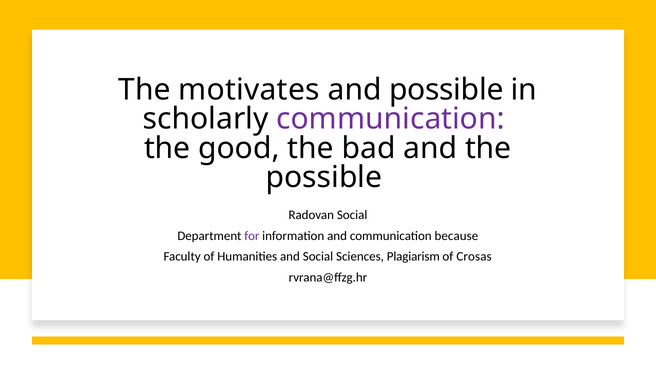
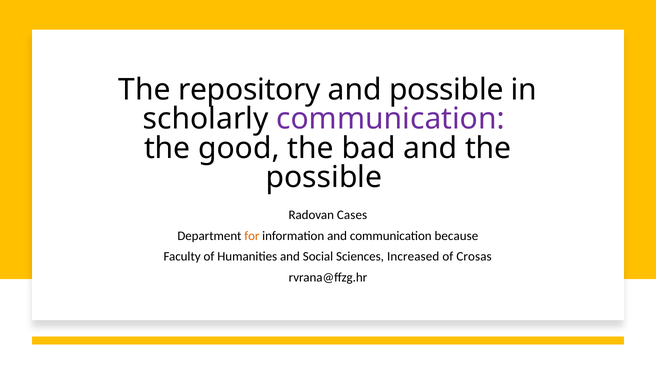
motivates: motivates -> repository (249, 90)
Radovan Social: Social -> Cases (352, 215)
for colour: purple -> orange (252, 236)
Plagiarism: Plagiarism -> Increased (413, 257)
